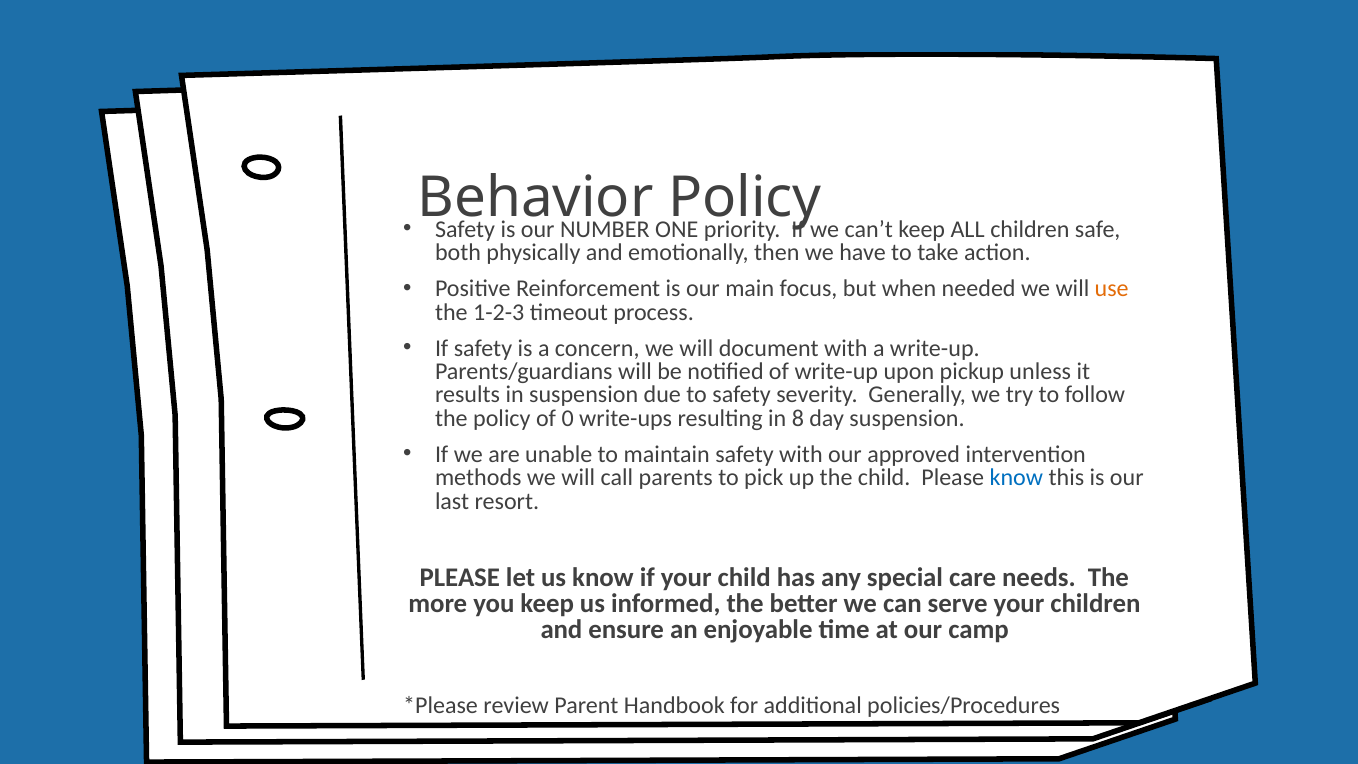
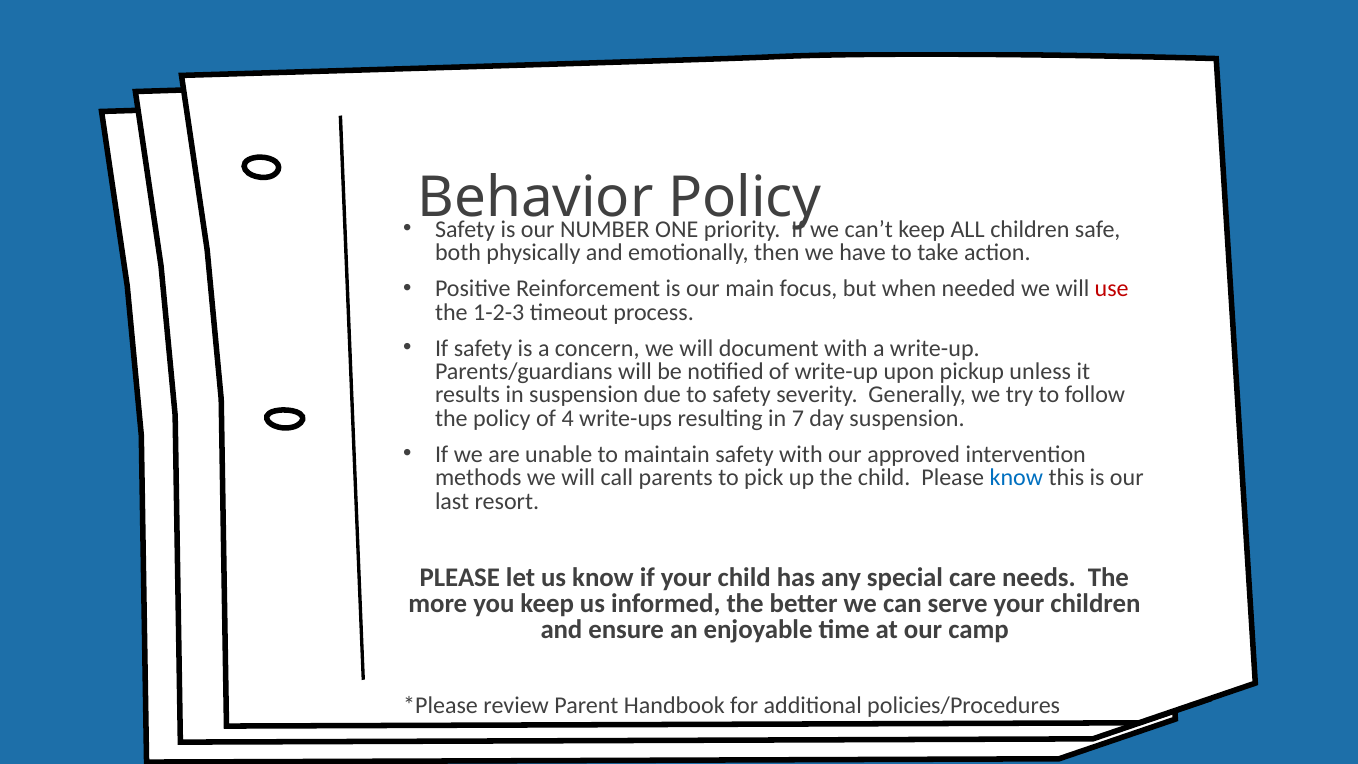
use colour: orange -> red (1112, 289)
0: 0 -> 4 (568, 418)
8: 8 -> 7 (798, 418)
